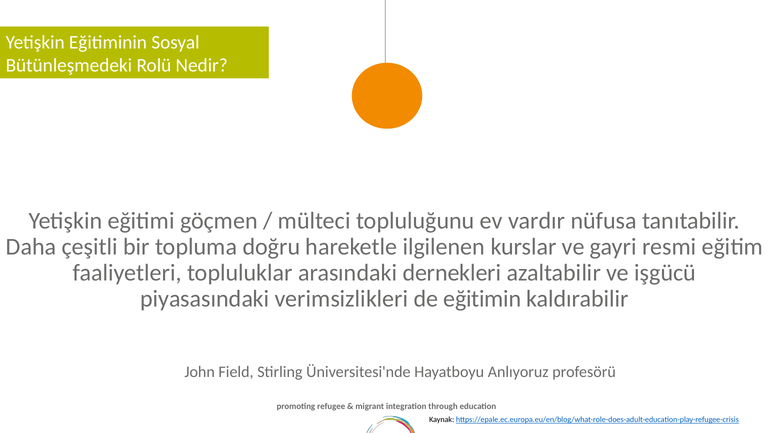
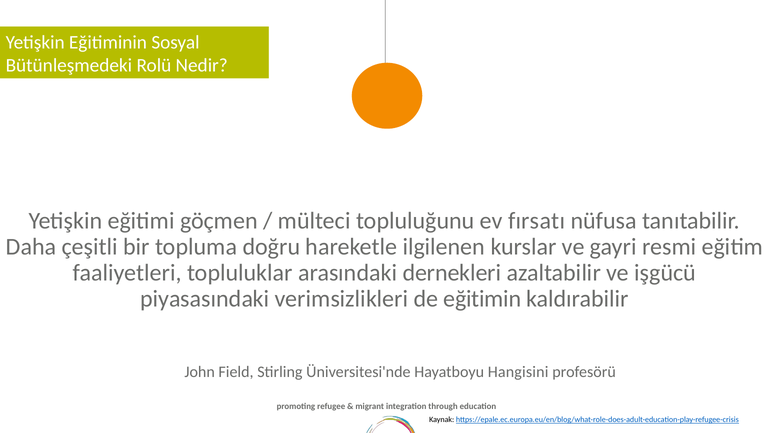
vardır: vardır -> fırsatı (537, 221)
Anlıyoruz: Anlıyoruz -> Hangisini (518, 372)
